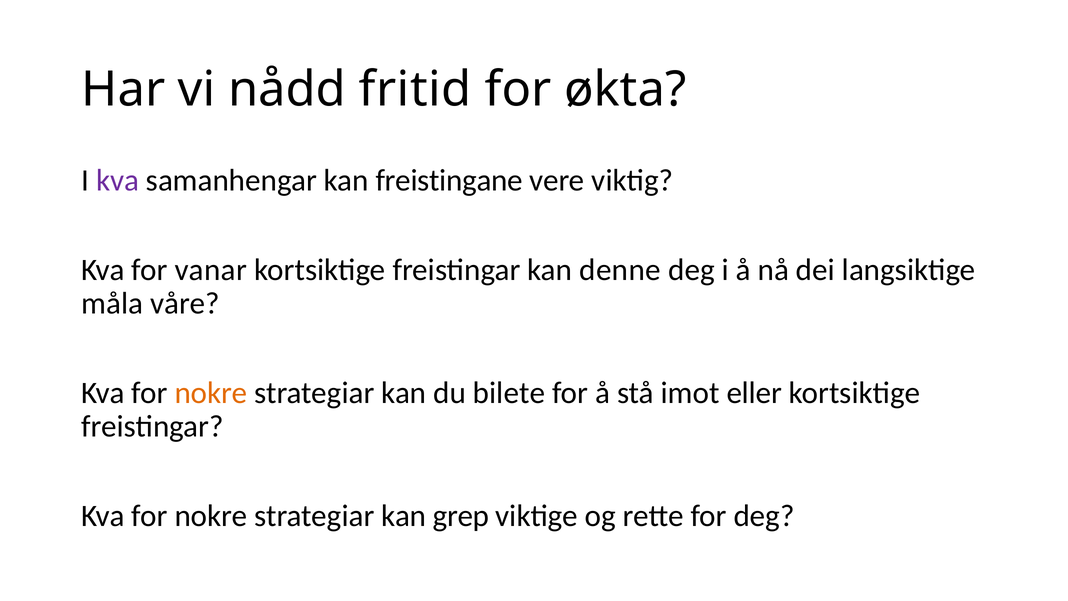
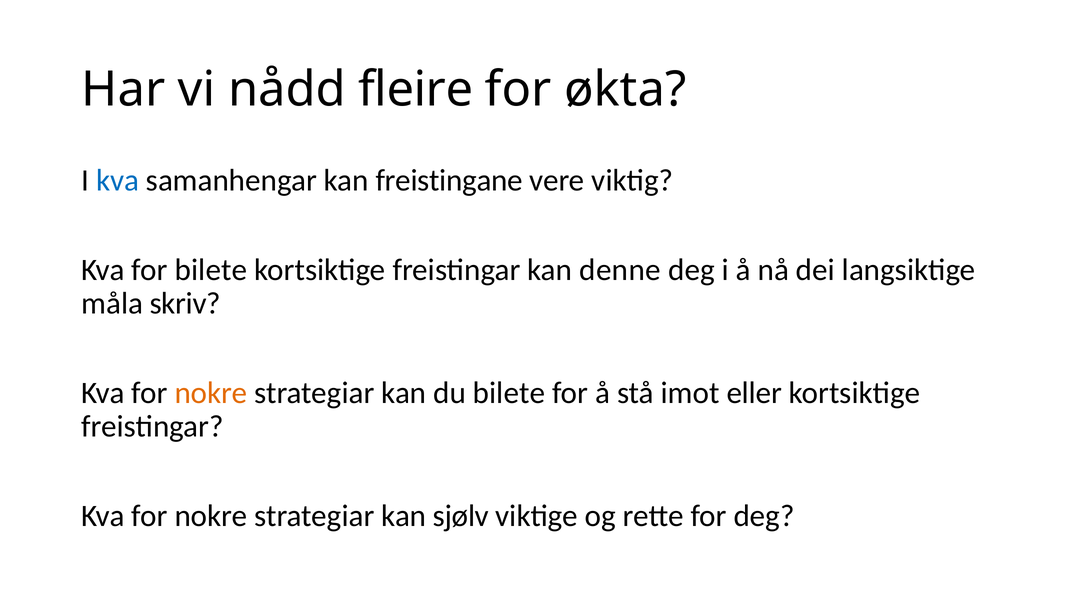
fritid: fritid -> fleire (416, 90)
kva colour: purple -> blue (118, 181)
for vanar: vanar -> bilete (211, 270)
våre: våre -> skriv (185, 303)
grep: grep -> sjølv (461, 516)
